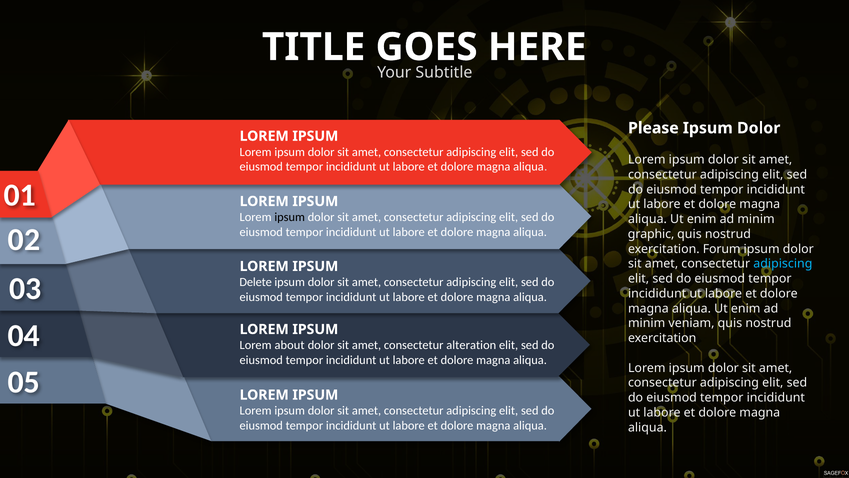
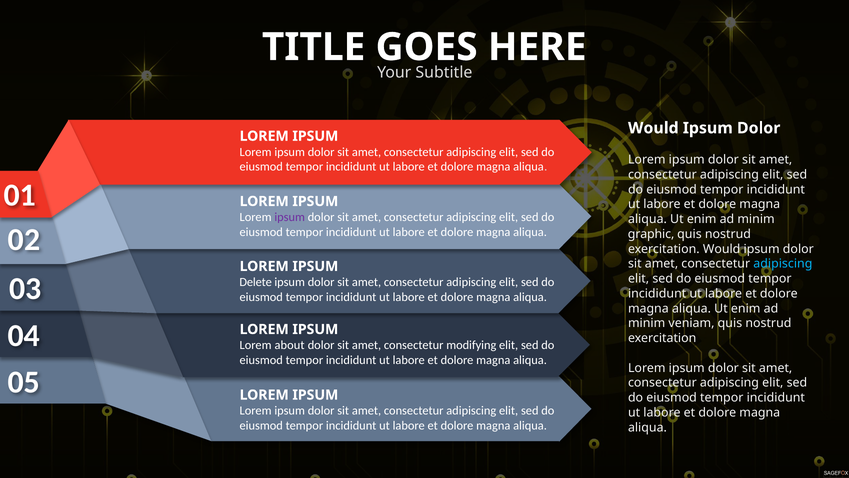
Please: Please -> Would (653, 128)
ipsum colour: black -> purple (290, 217)
exercitation Forum: Forum -> Would (722, 249)
alteration: alteration -> modifying (471, 345)
